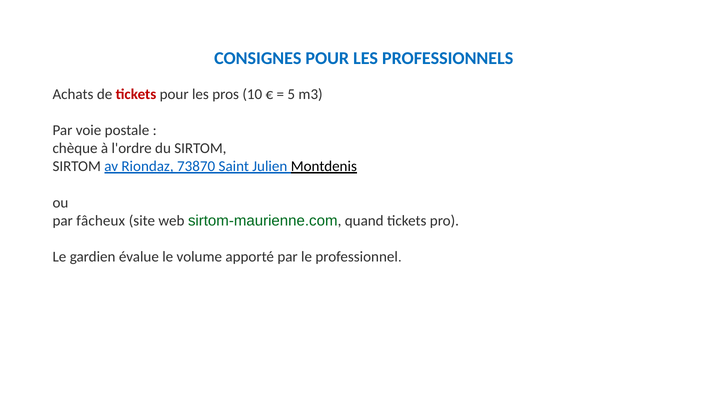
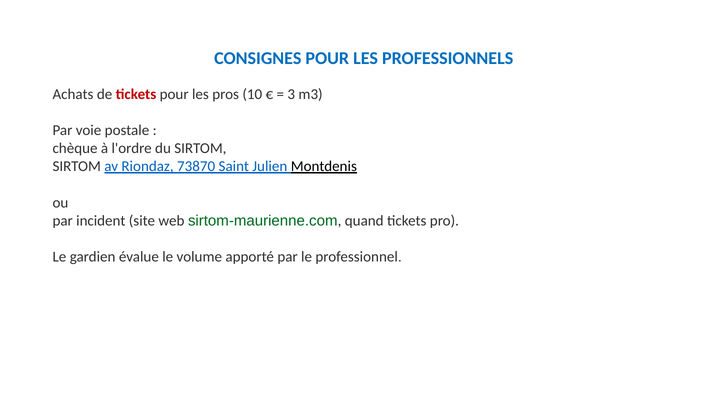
5: 5 -> 3 (291, 94)
fâcheux: fâcheux -> incident (101, 221)
